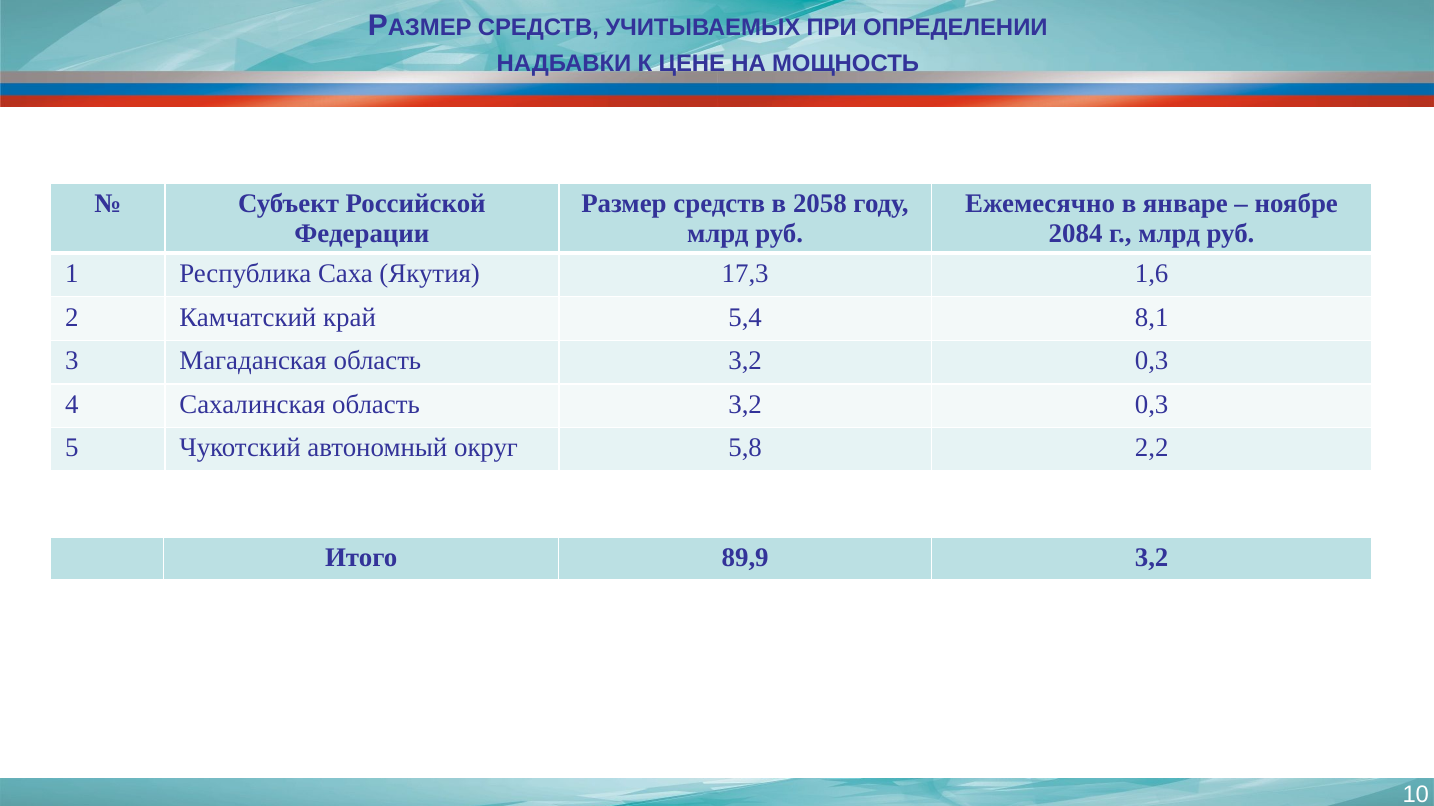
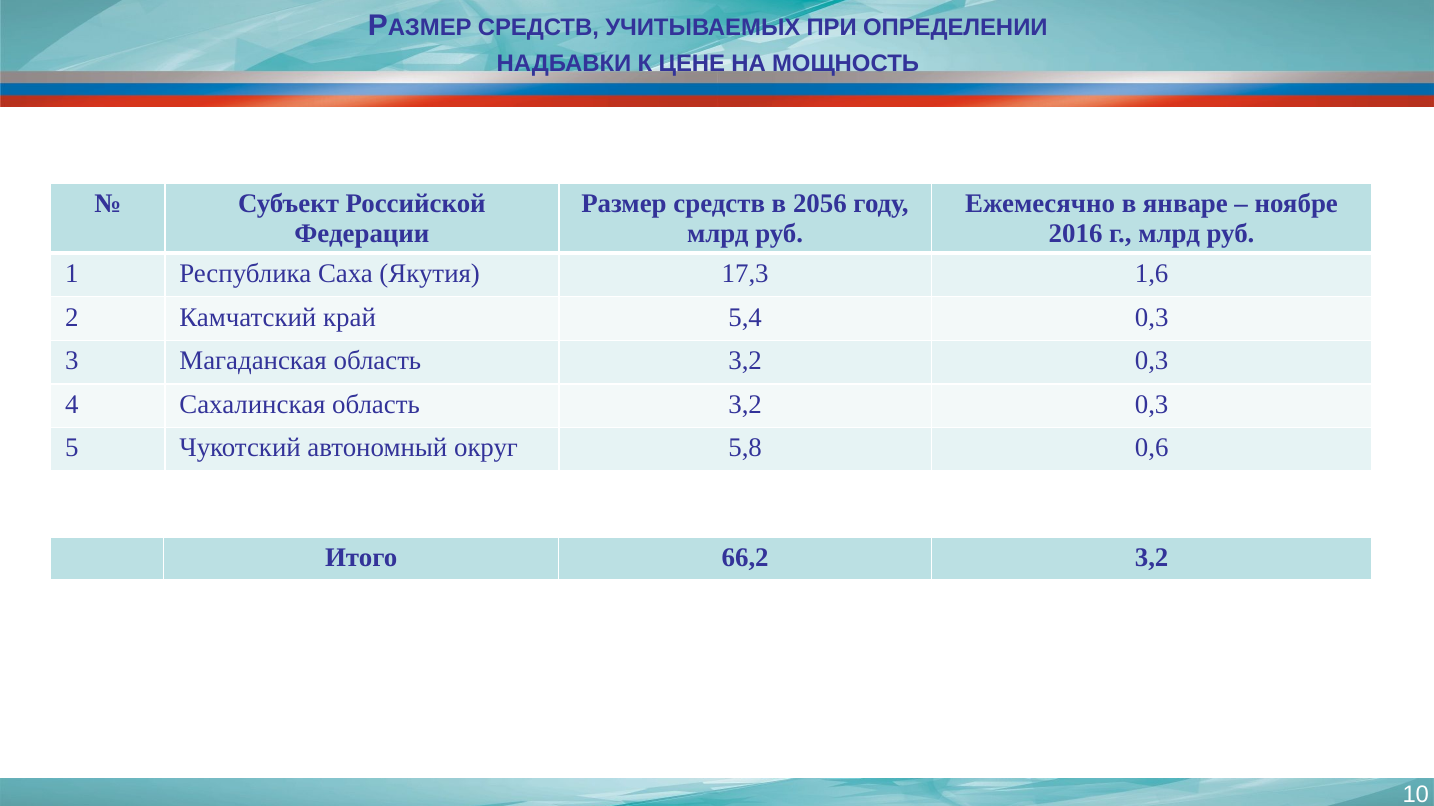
2058: 2058 -> 2056 (820, 204)
2084: 2084 -> 2016 (1076, 233)
5,4 8,1: 8,1 -> 0,3 (1152, 318)
2,2: 2,2 -> 0,6 (1152, 448)
89,9: 89,9 -> 66,2 (745, 558)
